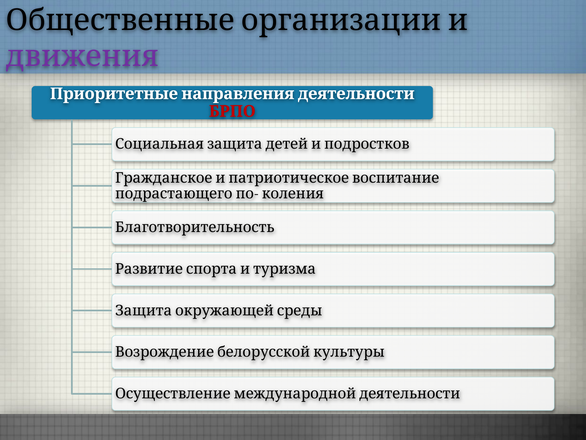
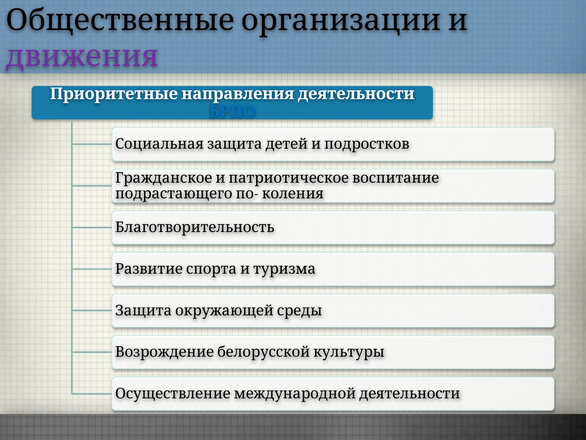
БРПО colour: red -> blue (232, 111)
